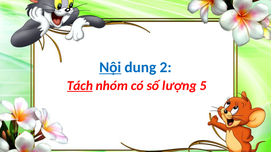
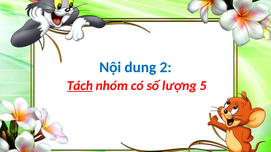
Nội underline: present -> none (110, 67)
